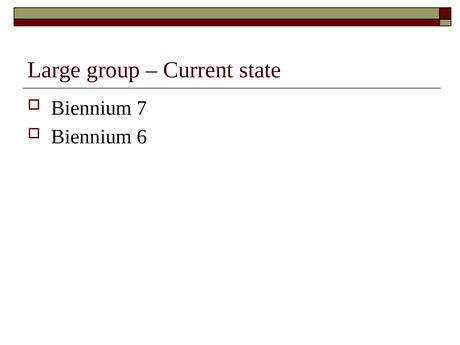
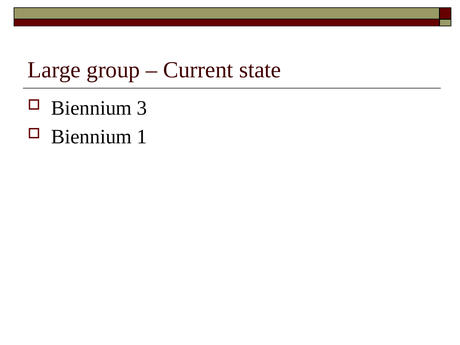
7: 7 -> 3 (142, 108)
6: 6 -> 1 (142, 137)
